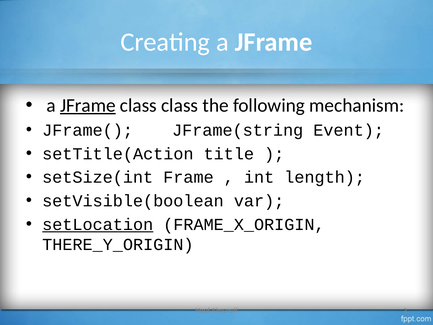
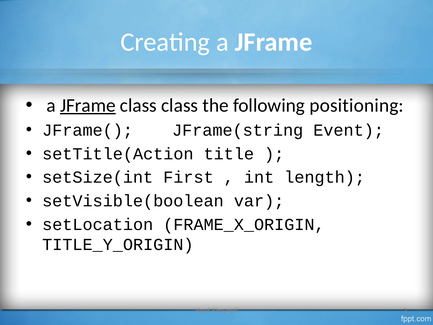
mechanism: mechanism -> positioning (357, 105)
Frame: Frame -> First (188, 177)
setLocation underline: present -> none (98, 224)
THERE_Y_ORIGIN: THERE_Y_ORIGIN -> TITLE_Y_ORIGIN (118, 244)
